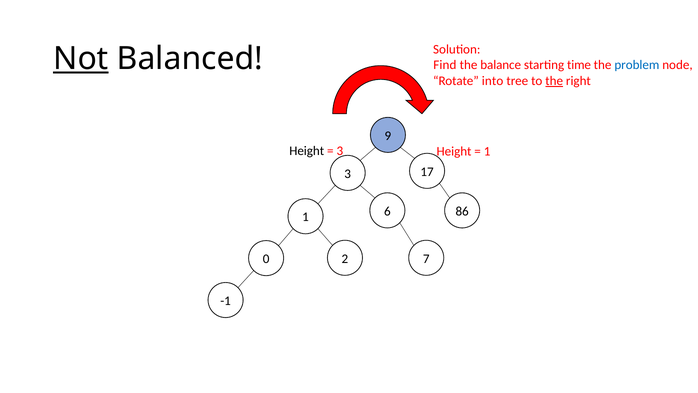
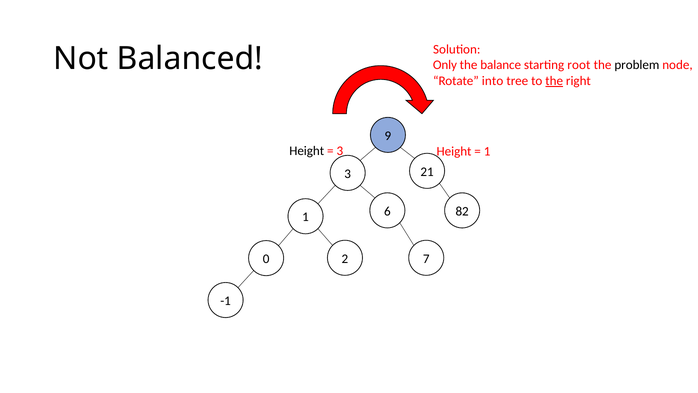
Not underline: present -> none (81, 59)
Find: Find -> Only (445, 65)
time: time -> root (579, 65)
problem colour: blue -> black (637, 65)
17: 17 -> 21 (427, 172)
86: 86 -> 82 (462, 211)
